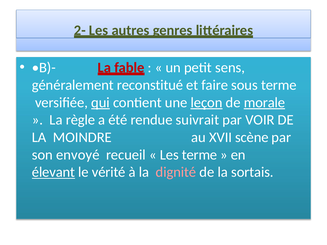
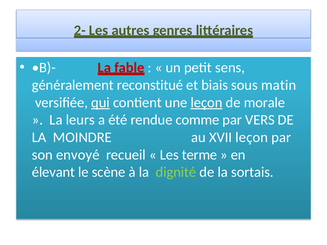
faire: faire -> biais (215, 85)
sous terme: terme -> matin (279, 85)
morale underline: present -> none (264, 103)
règle: règle -> leurs (80, 120)
suivrait: suivrait -> comme (198, 120)
VOIR: VOIR -> VERS (260, 120)
XVII scène: scène -> leçon (252, 137)
élevant underline: present -> none (53, 172)
vérité: vérité -> scène (109, 172)
dignité colour: pink -> light green (176, 172)
